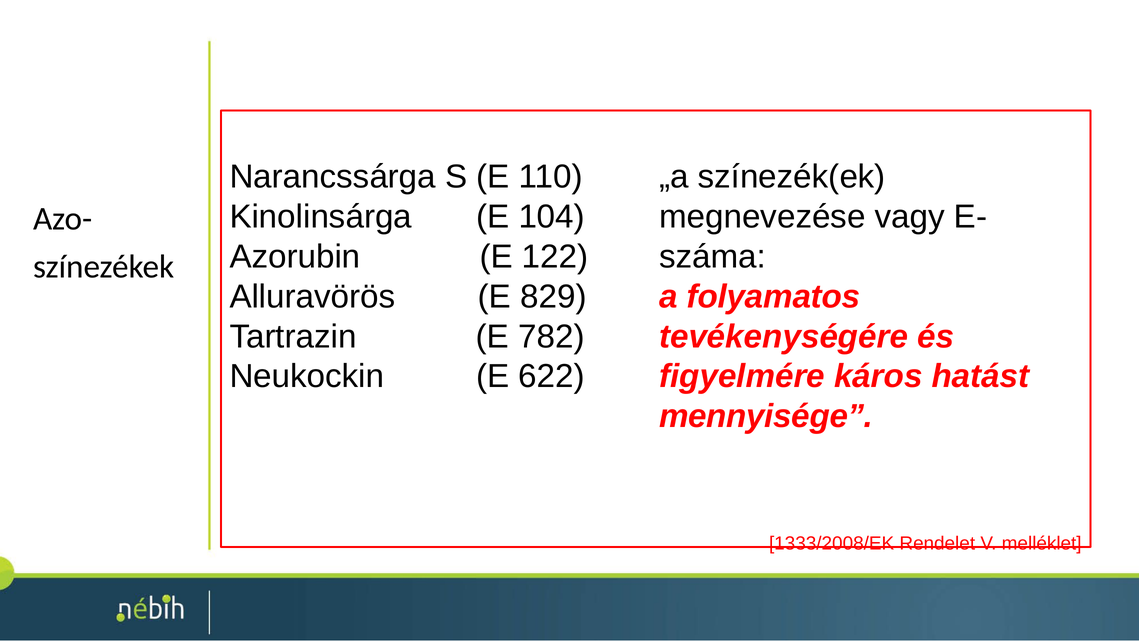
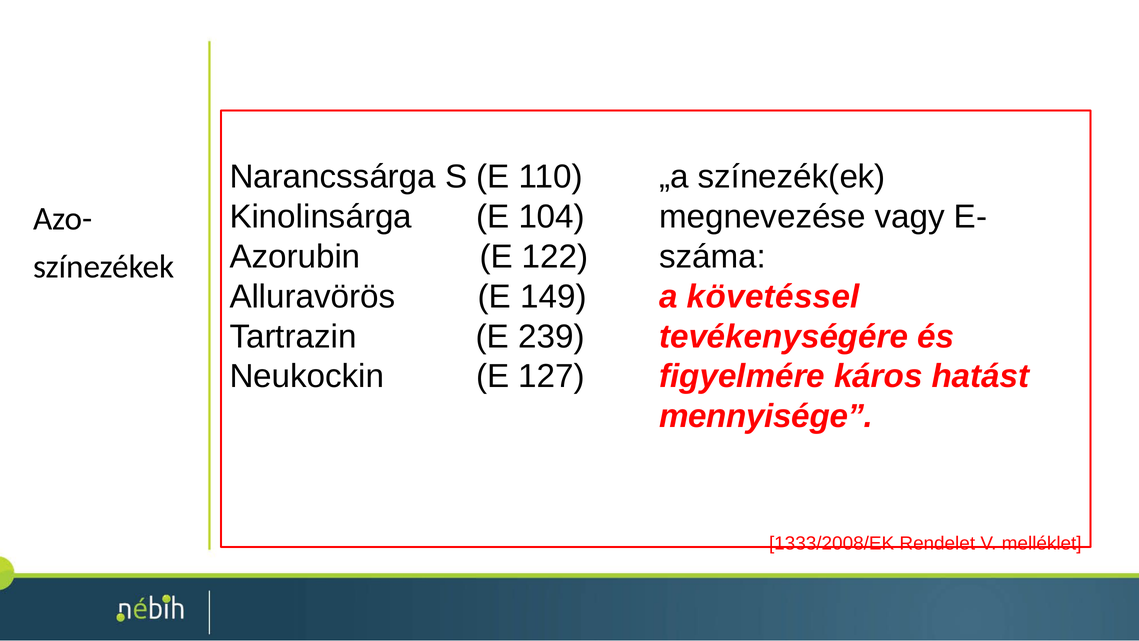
829: 829 -> 149 (553, 296)
folyamatos: folyamatos -> követéssel (773, 296)
782: 782 -> 239 (551, 336)
622: 622 -> 127 (552, 376)
